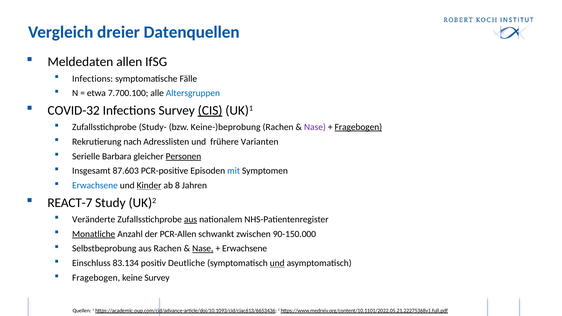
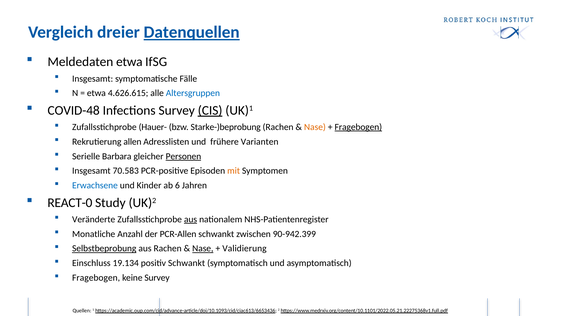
Datenquellen underline: none -> present (192, 32)
Meldedaten allen: allen -> etwa (129, 62)
Infections: Infections -> Insgesamt (93, 79)
7.700.100: 7.700.100 -> 4.626.615 (128, 93)
COVID-32: COVID-32 -> COVID-48 (74, 110)
Study-: Study- -> Hauer- (153, 127)
Keine-)beprobung: Keine-)beprobung -> Starke-)beprobung (226, 127)
Nase colour: purple -> orange (315, 127)
nach: nach -> allen (132, 142)
87.603: 87.603 -> 70.583 (126, 171)
mit colour: blue -> orange (234, 171)
Kinder underline: present -> none (149, 186)
8: 8 -> 6 (177, 186)
REACT-7: REACT-7 -> REACT-0 (70, 203)
Monatliche underline: present -> none (94, 234)
90-150.000: 90-150.000 -> 90-942.399 (294, 234)
Selbstbeprobung underline: none -> present (104, 249)
Erwachsene: Erwachsene -> Validierung (244, 249)
83.134: 83.134 -> 19.134 (126, 263)
positiv Deutliche: Deutliche -> Schwankt (187, 263)
und underline: present -> none (277, 263)
